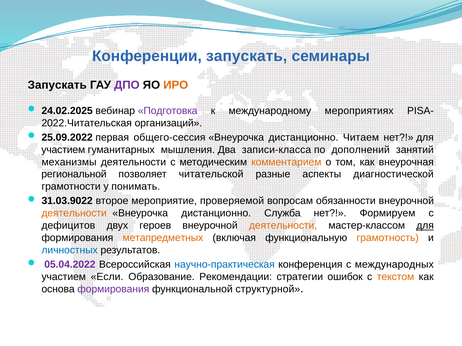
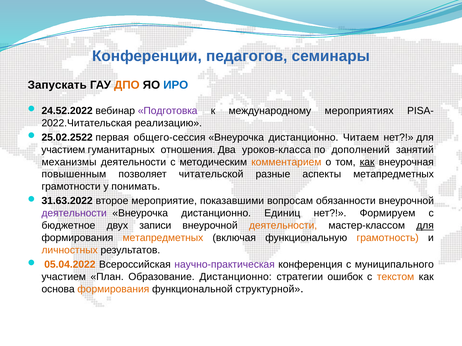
Конференции запускать: запускать -> педагогов (247, 56)
ДПО colour: purple -> orange (127, 85)
ИРО colour: orange -> blue (176, 85)
24.02.2025: 24.02.2025 -> 24.52.2022 (67, 111)
организаций: организаций -> реализацию (168, 123)
25.09.2022: 25.09.2022 -> 25.02.2522 (67, 138)
мышления: мышления -> отношения (188, 150)
записи-класса: записи-класса -> уроков-класса (277, 150)
как underline: none -> present (367, 162)
региональной: региональной -> повышенным (74, 175)
аспекты диагностической: диагностической -> метапредметных (394, 175)
31.03.9022: 31.03.9022 -> 31.63.2022 (67, 201)
проверяемой: проверяемой -> показавшими (232, 201)
деятельности colour: orange -> purple (74, 214)
Служба: Служба -> Единиц (282, 214)
дефицитов: дефицитов -> бюджетное (68, 226)
героев: героев -> записи (155, 226)
личностных colour: blue -> orange (70, 250)
05.04.2022 colour: purple -> orange (70, 265)
научно-практическая colour: blue -> purple (225, 265)
международных: международных -> муниципального (394, 265)
Если: Если -> План (107, 277)
Образование Рекомендации: Рекомендации -> Дистанционно (236, 277)
формирования colour: purple -> orange (113, 289)
